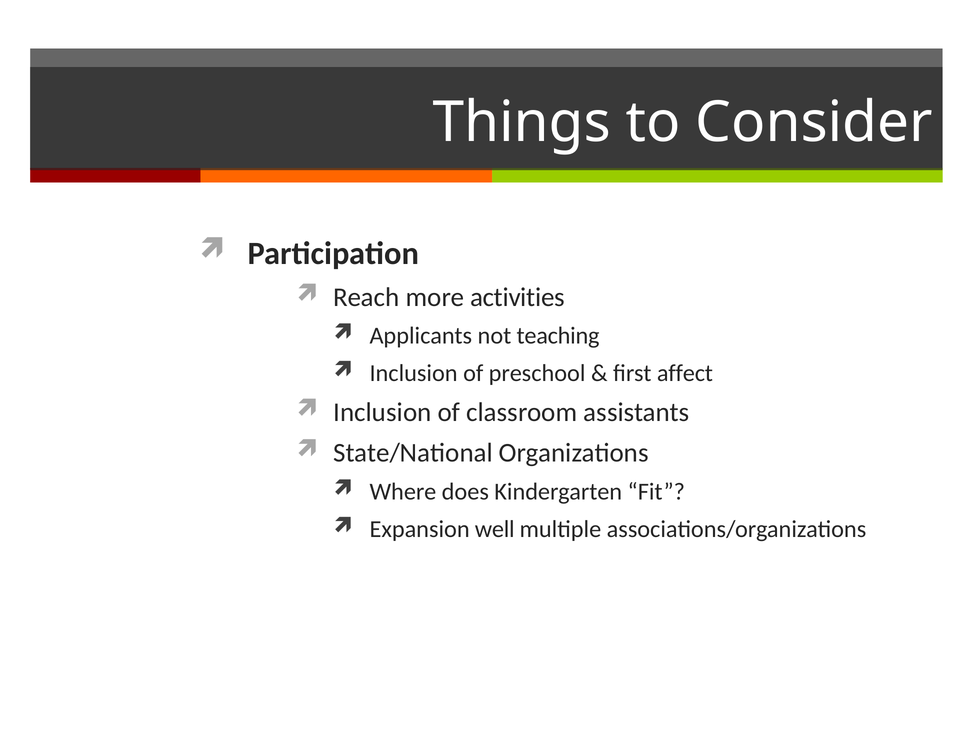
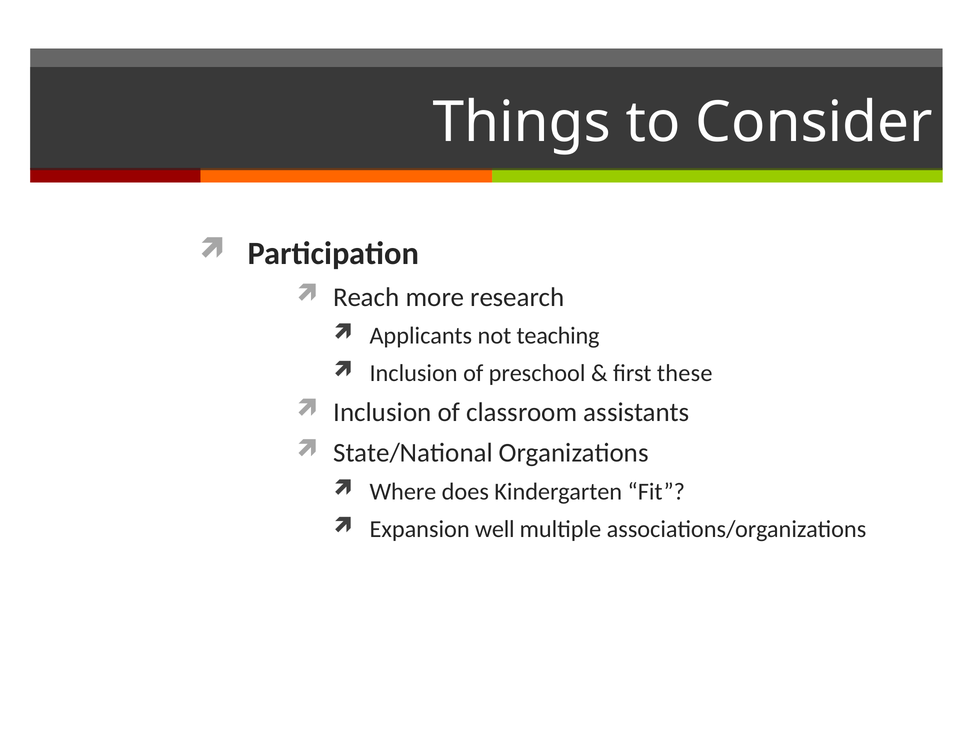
activities: activities -> research (517, 297)
affect: affect -> these (685, 373)
